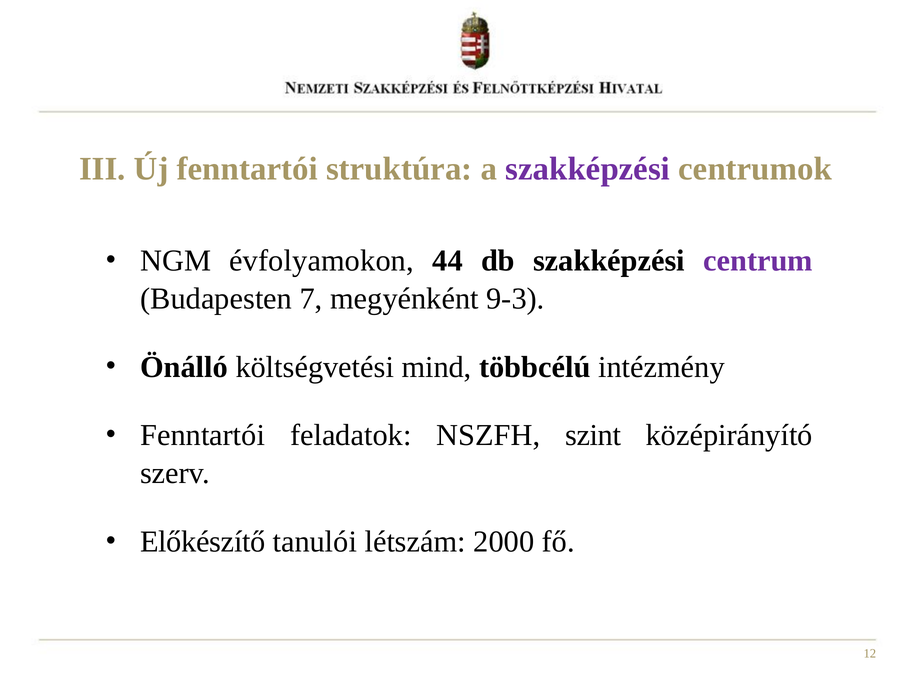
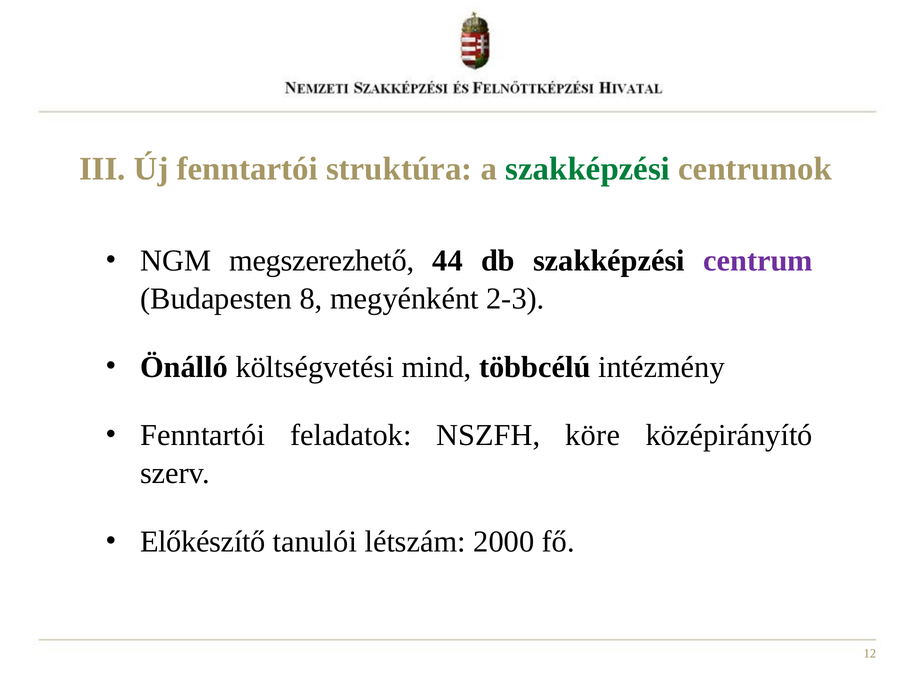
szakképzési colour: purple -> green (588, 169)
évfolyamokon: évfolyamokon -> megszerezhető (322, 261)
7: 7 -> 8 (311, 299)
9-3: 9-3 -> 2-3 (515, 299)
szint: szint -> köre (593, 435)
